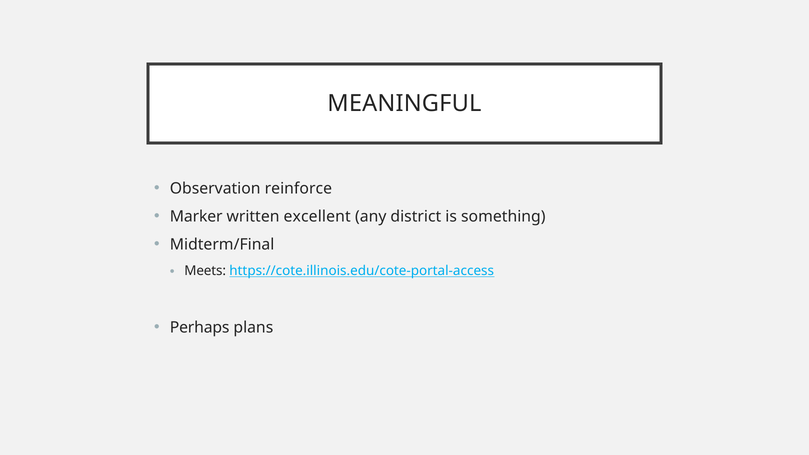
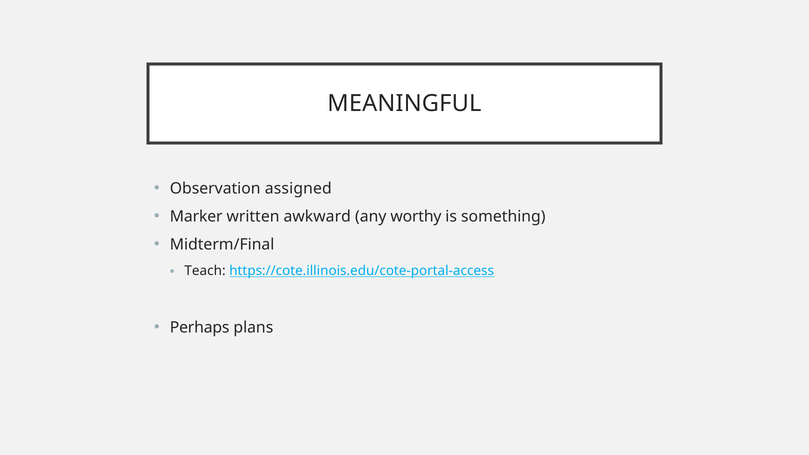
reinforce: reinforce -> assigned (298, 189)
excellent: excellent -> awkward (317, 217)
district: district -> worthy (416, 217)
Meets: Meets -> Teach (205, 271)
